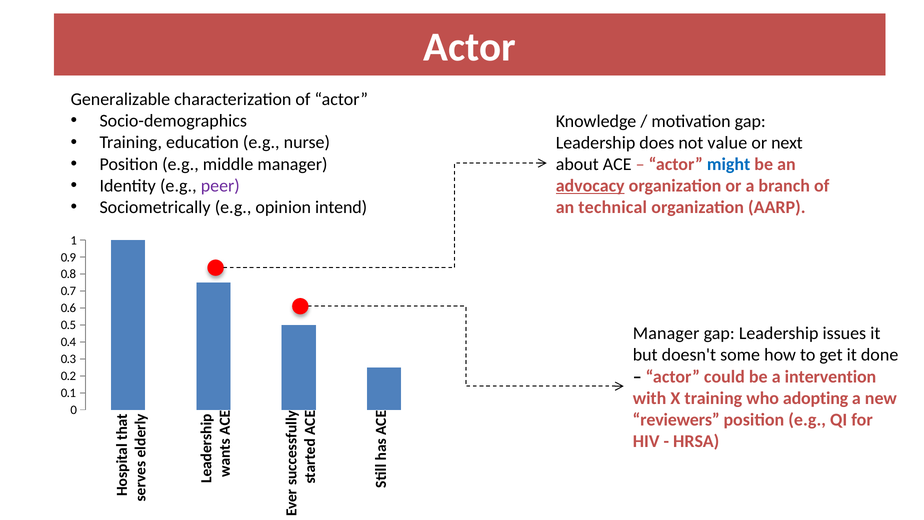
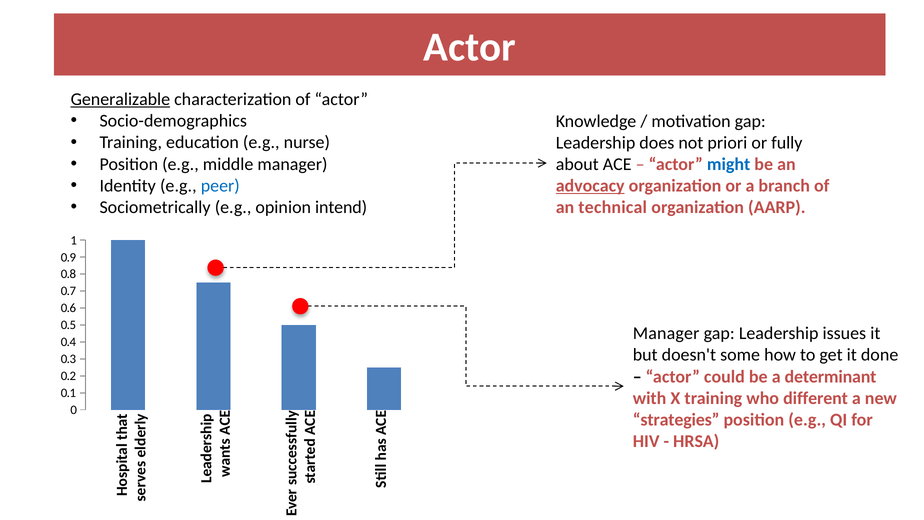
Generalizable underline: none -> present (120, 99)
value: value -> priori (727, 143)
next: next -> fully (787, 143)
peer colour: purple -> blue (220, 186)
intervention: intervention -> determinant (831, 376)
adopting: adopting -> different (816, 398)
reviewers: reviewers -> strategies (676, 420)
